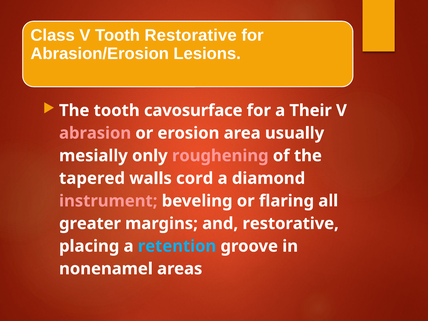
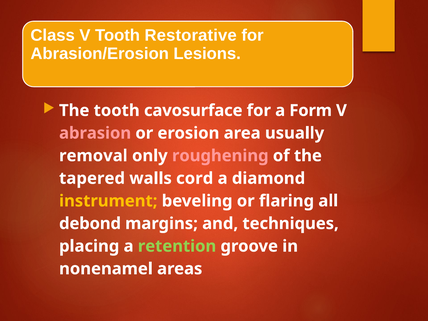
Their: Their -> Form (311, 111)
mesially: mesially -> removal (93, 156)
instrument colour: pink -> yellow (108, 201)
greater: greater -> debond (90, 224)
and restorative: restorative -> techniques (291, 224)
retention colour: light blue -> light green (177, 246)
